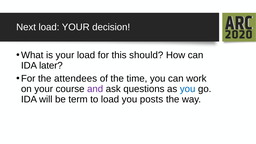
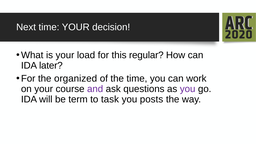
Next load: load -> time (49, 27)
should: should -> regular (146, 55)
attendees: attendees -> organized (76, 79)
you colour: blue -> purple (188, 89)
to load: load -> task (110, 99)
